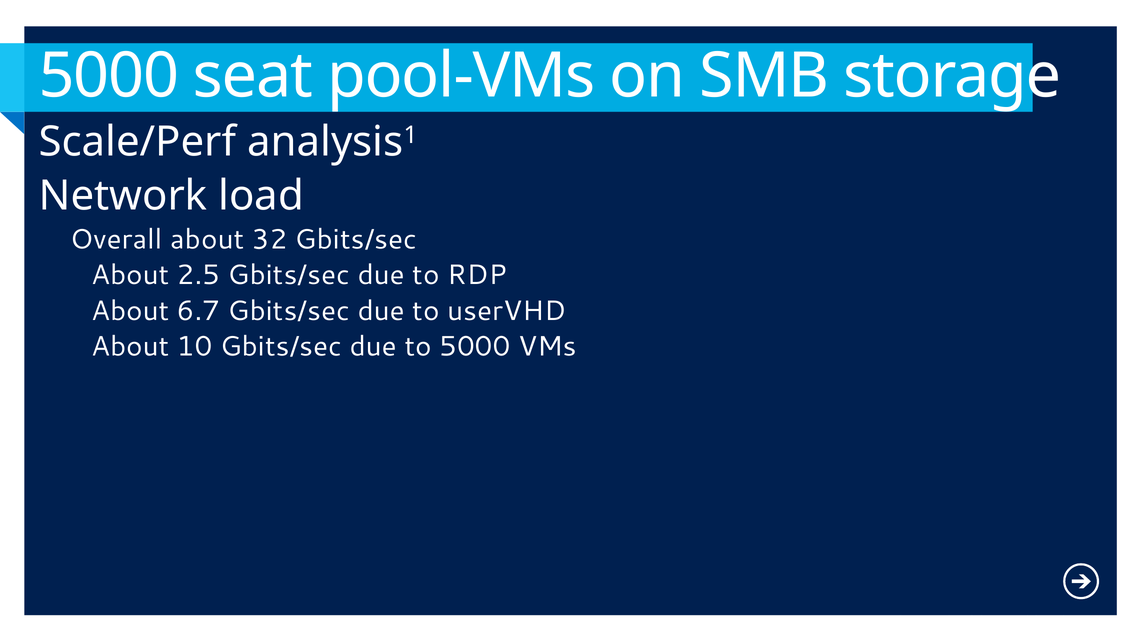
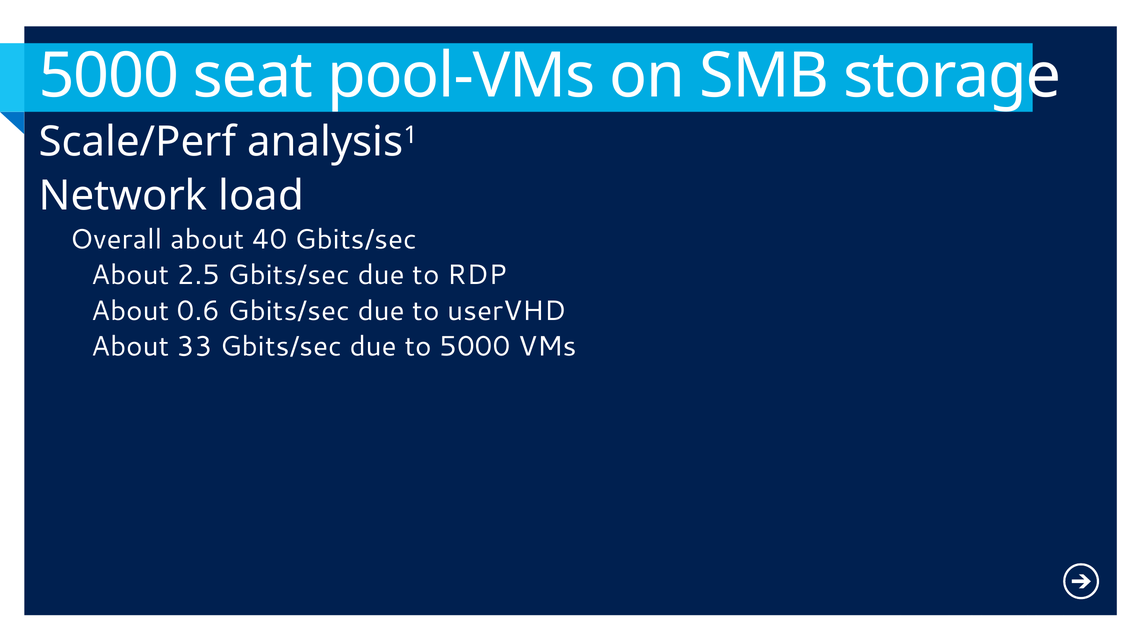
32: 32 -> 40 (270, 239)
6.7: 6.7 -> 0.6 (199, 311)
10: 10 -> 33 (195, 347)
